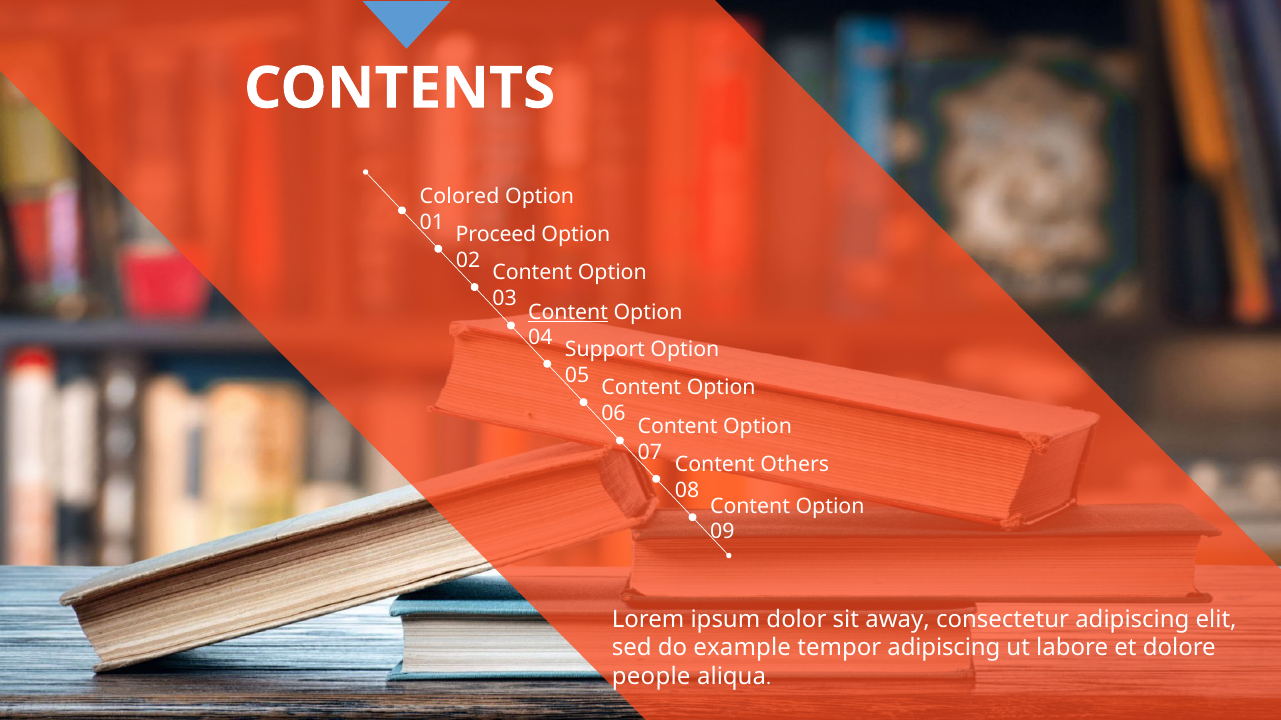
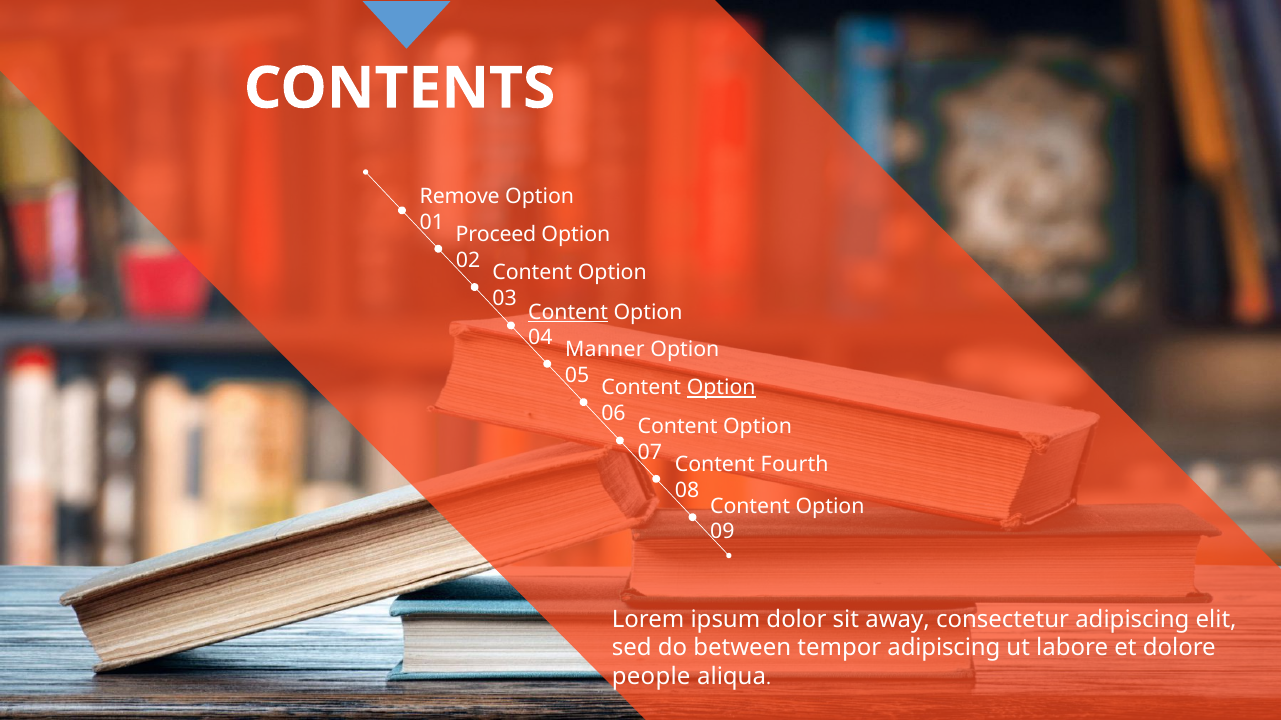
Colored: Colored -> Remove (460, 197)
Support: Support -> Manner (605, 350)
Option underline: none -> present (721, 388)
Others: Others -> Fourth (795, 465)
example: example -> between (742, 649)
